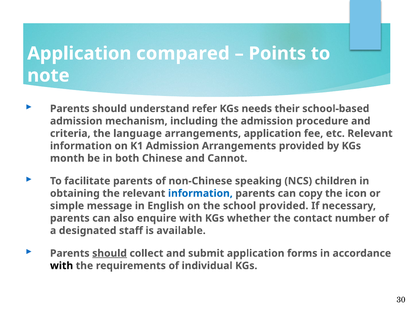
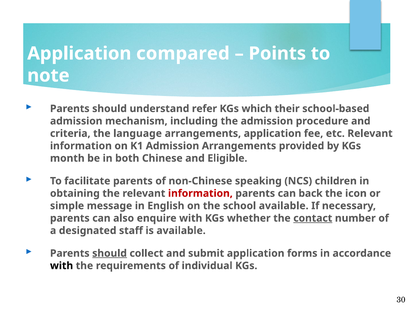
needs: needs -> which (257, 109)
Cannot: Cannot -> Eligible (227, 158)
information colour: blue -> red (200, 193)
copy: copy -> back (311, 193)
school provided: provided -> available (284, 206)
contact underline: none -> present (313, 218)
